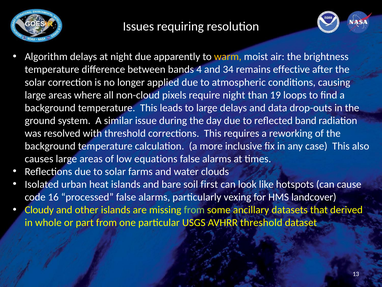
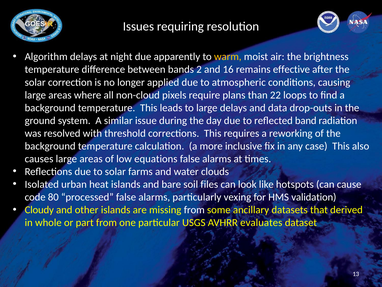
4: 4 -> 2 (199, 69)
34: 34 -> 16 (228, 69)
require night: night -> plans (234, 95)
19: 19 -> 22 (275, 95)
first: first -> files (209, 184)
16: 16 -> 80 (53, 197)
landcover: landcover -> validation (314, 197)
from colour: light green -> white (194, 209)
AVHRR threshold: threshold -> evaluates (261, 222)
